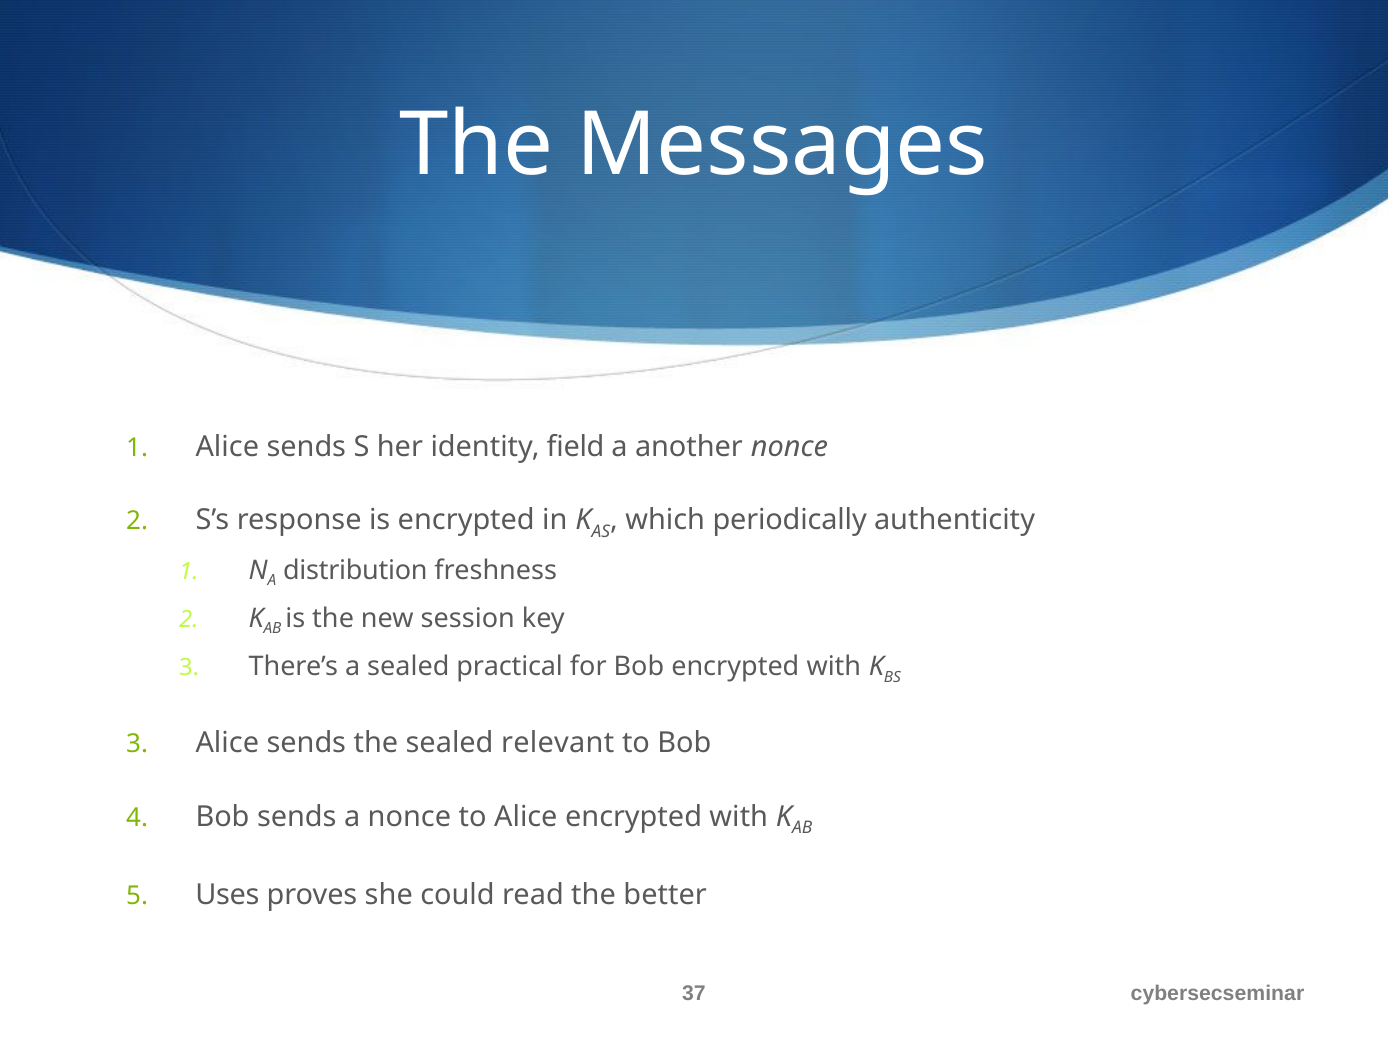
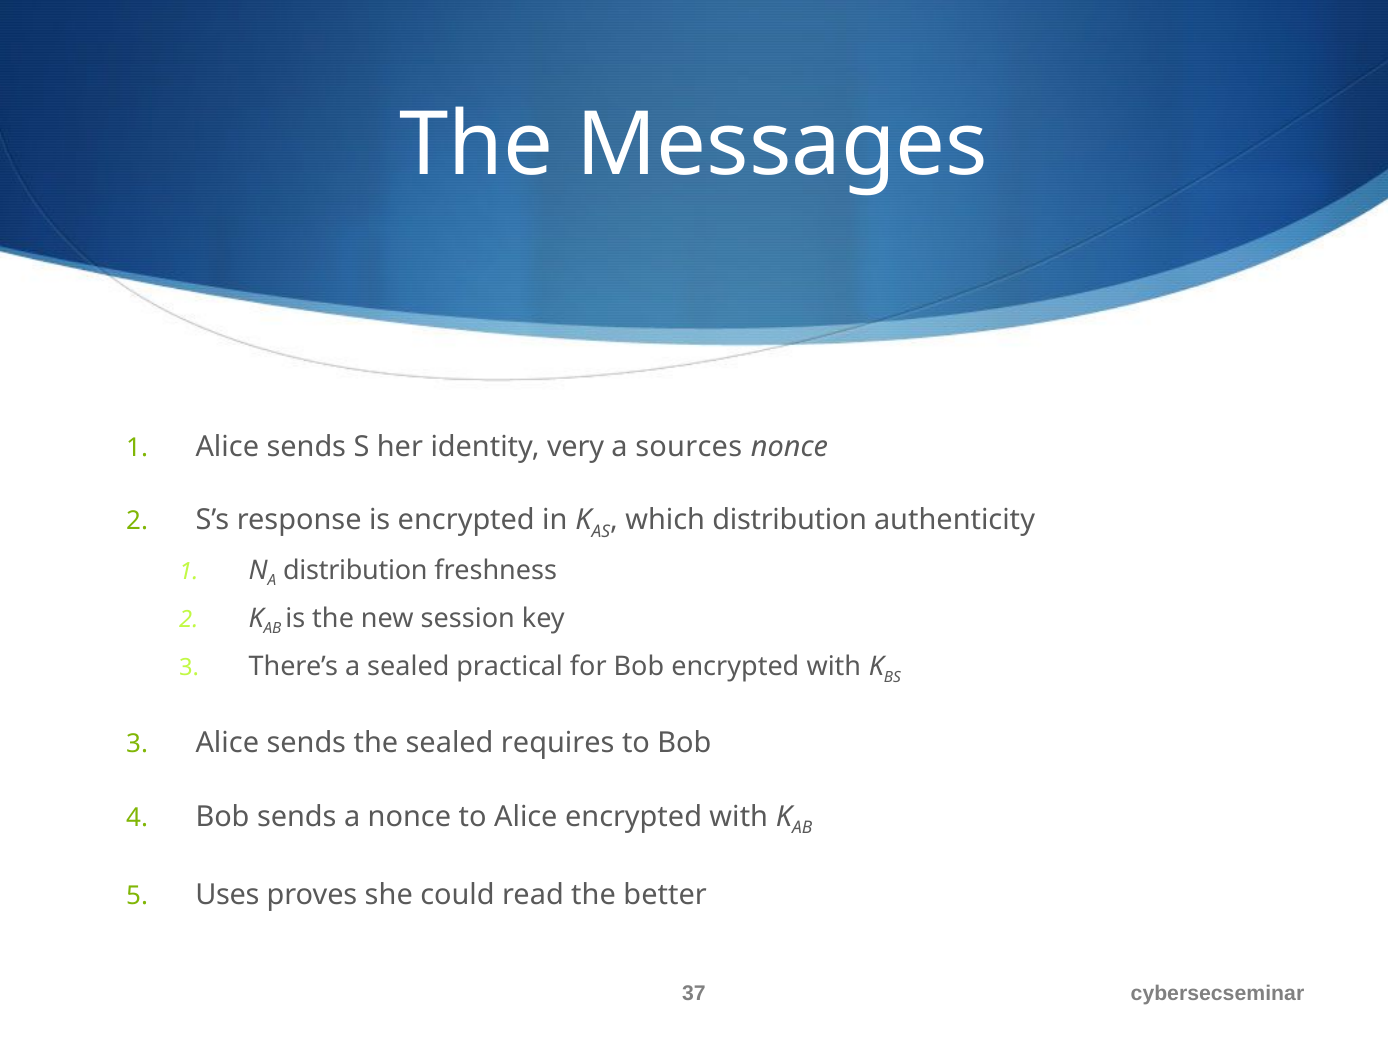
field: field -> very (576, 447)
another: another -> sources (689, 447)
which periodically: periodically -> distribution (790, 520)
relevant: relevant -> requires (558, 743)
